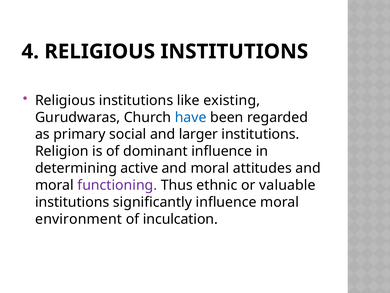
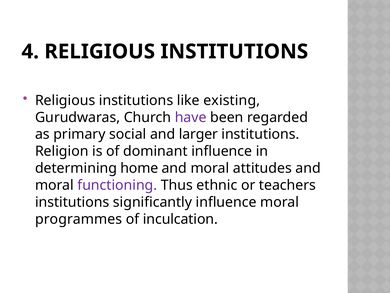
have colour: blue -> purple (191, 117)
active: active -> home (139, 168)
valuable: valuable -> teachers (287, 185)
environment: environment -> programmes (79, 219)
